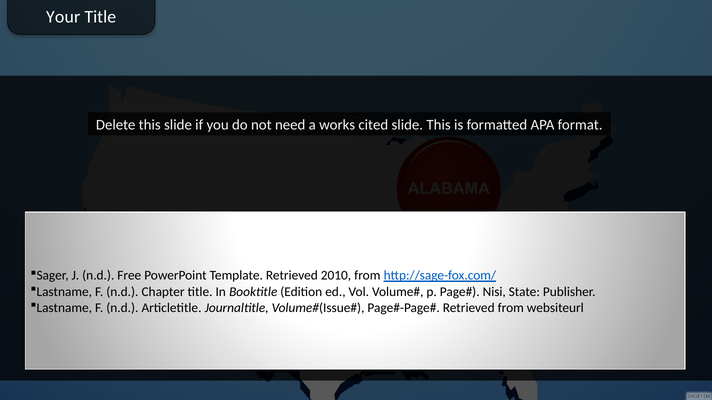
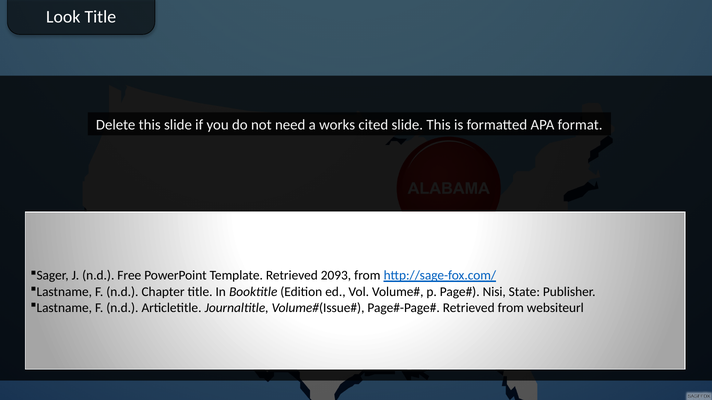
Your: Your -> Look (63, 17)
2010: 2010 -> 2093 (336, 276)
